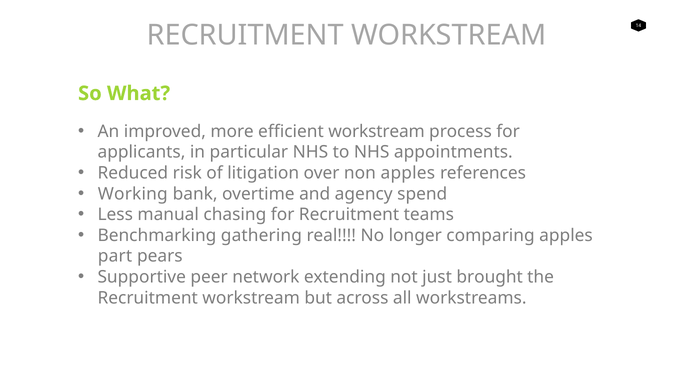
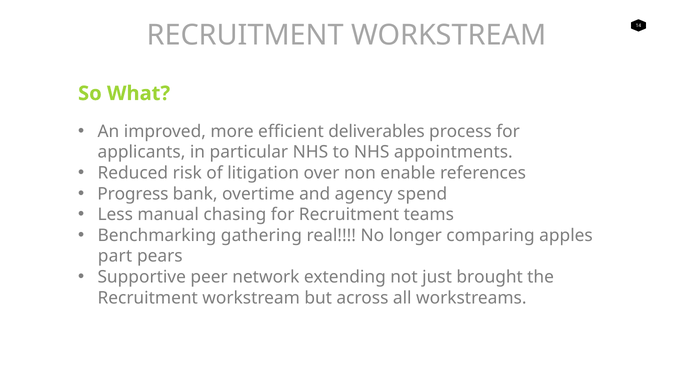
efficient workstream: workstream -> deliverables (377, 131)
non apples: apples -> enable (408, 173)
Working: Working -> Progress (133, 194)
